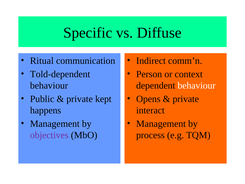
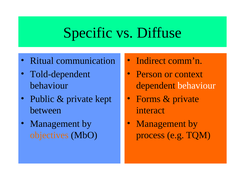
Opens: Opens -> Forms (148, 99)
happens: happens -> between (46, 110)
objectives colour: purple -> orange (49, 135)
